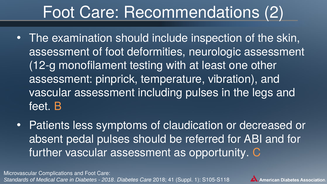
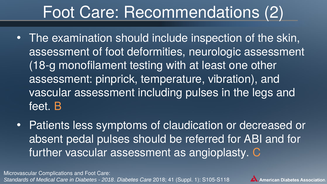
12-g: 12-g -> 18-g (42, 65)
opportunity: opportunity -> angioplasty (219, 153)
